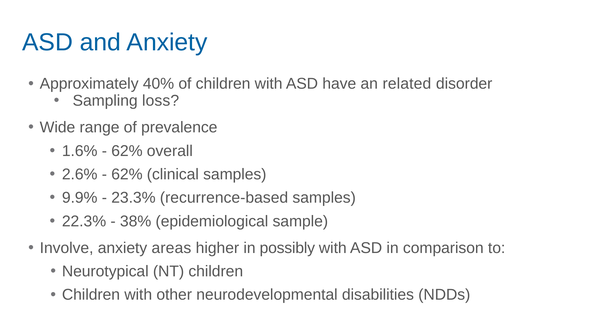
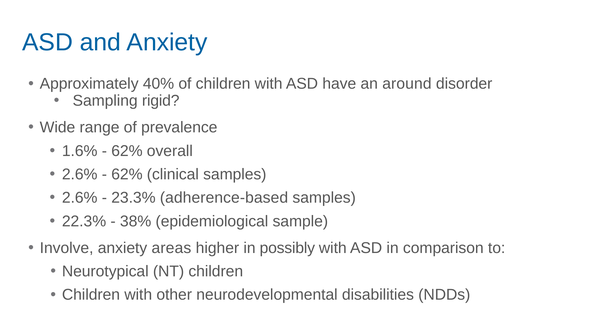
related: related -> around (407, 84)
loss: loss -> rigid (161, 101)
9.9%: 9.9% -> 2.6% (80, 198)
recurrence-based: recurrence-based -> adherence-based (224, 198)
